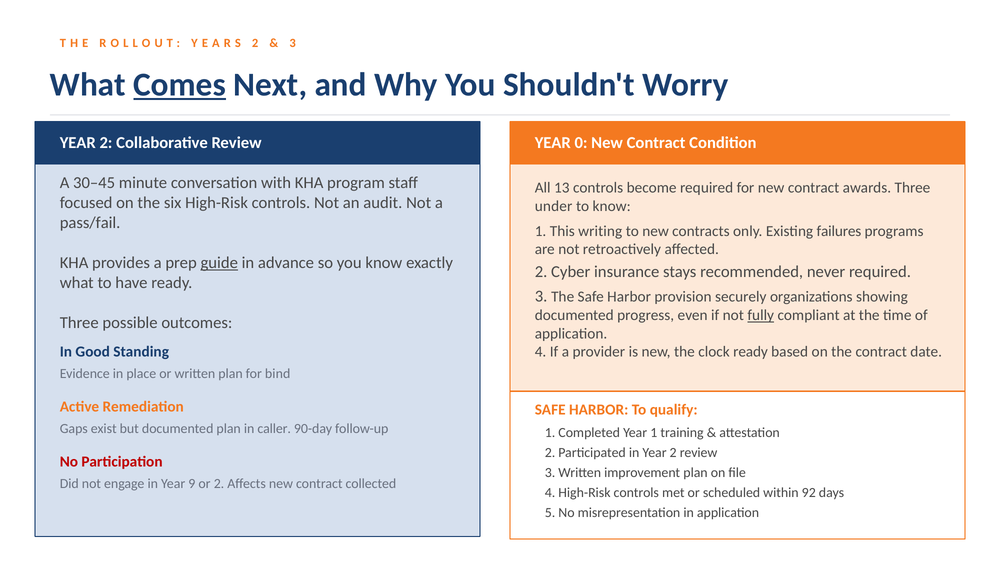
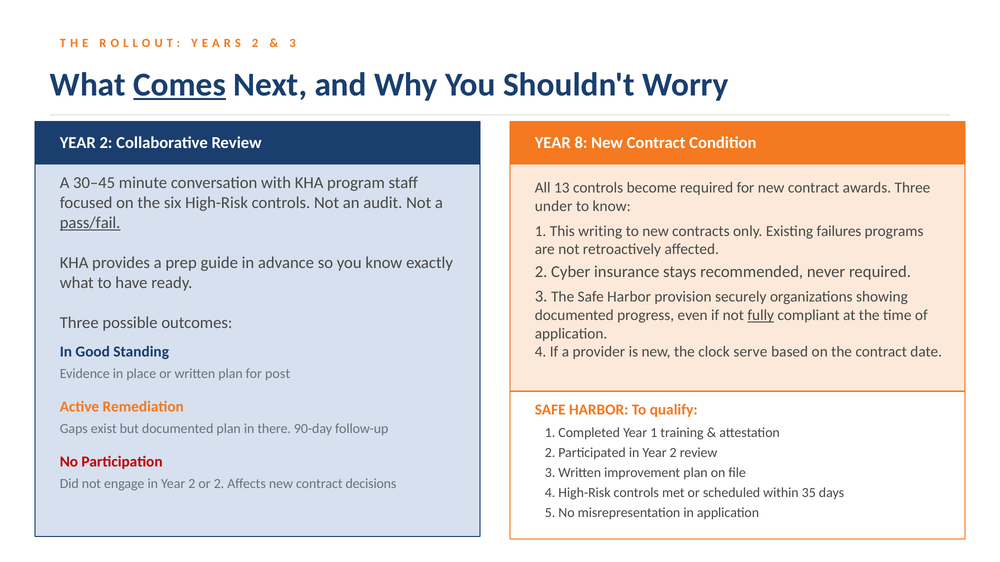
0: 0 -> 8 (581, 143)
pass/fail underline: none -> present (90, 223)
guide underline: present -> none (219, 263)
clock ready: ready -> serve (750, 352)
bind: bind -> post (278, 374)
caller: caller -> there (274, 429)
engage in Year 9: 9 -> 2 (192, 484)
collected: collected -> decisions (371, 484)
92: 92 -> 35 (809, 493)
